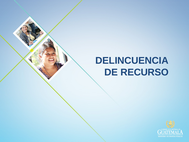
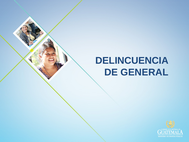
RECURSO: RECURSO -> GENERAL (144, 72)
